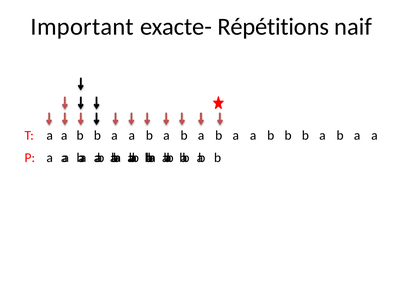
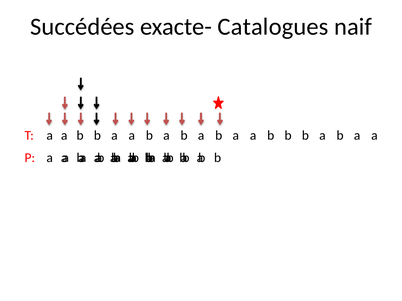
Important: Important -> Succédées (82, 27)
Répétitions: Répétitions -> Catalogues (273, 27)
